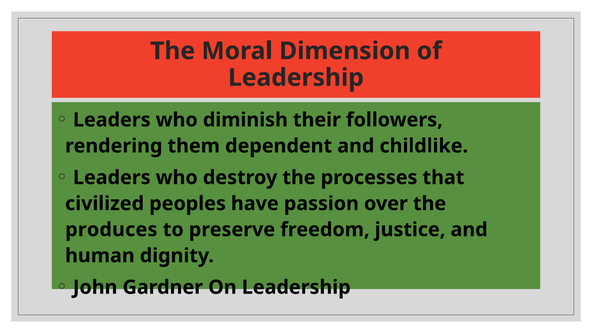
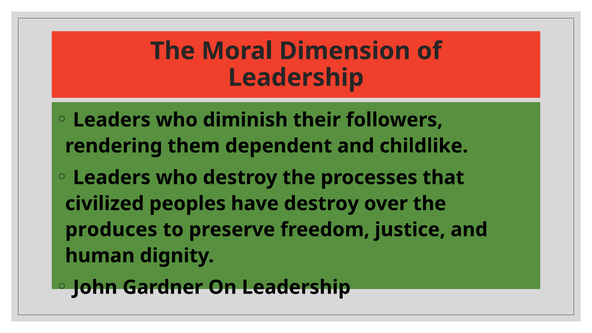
have passion: passion -> destroy (321, 204)
